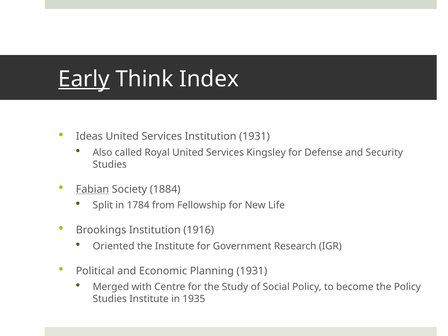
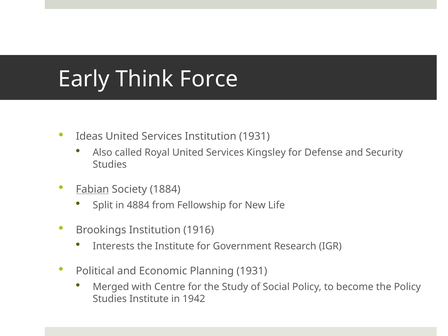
Early underline: present -> none (84, 79)
Index: Index -> Force (209, 79)
1784: 1784 -> 4884 (138, 205)
Oriented: Oriented -> Interests (114, 246)
1935: 1935 -> 1942 (194, 299)
